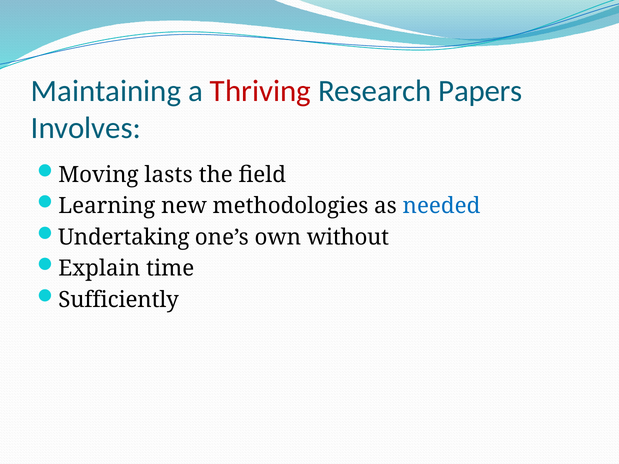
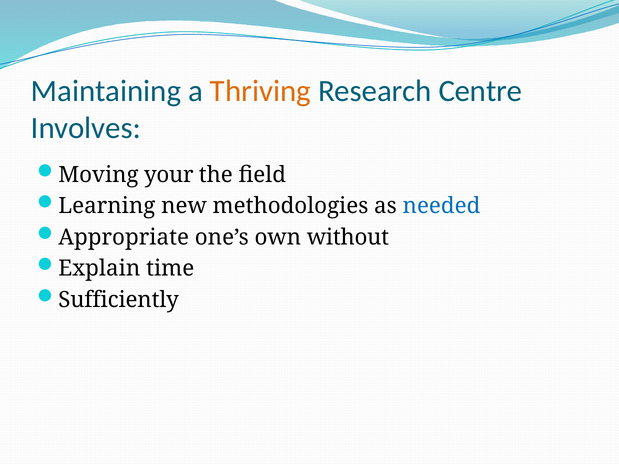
Thriving colour: red -> orange (260, 91)
Papers: Papers -> Centre (480, 91)
lasts: lasts -> your (169, 175)
Undertaking: Undertaking -> Appropriate (124, 237)
